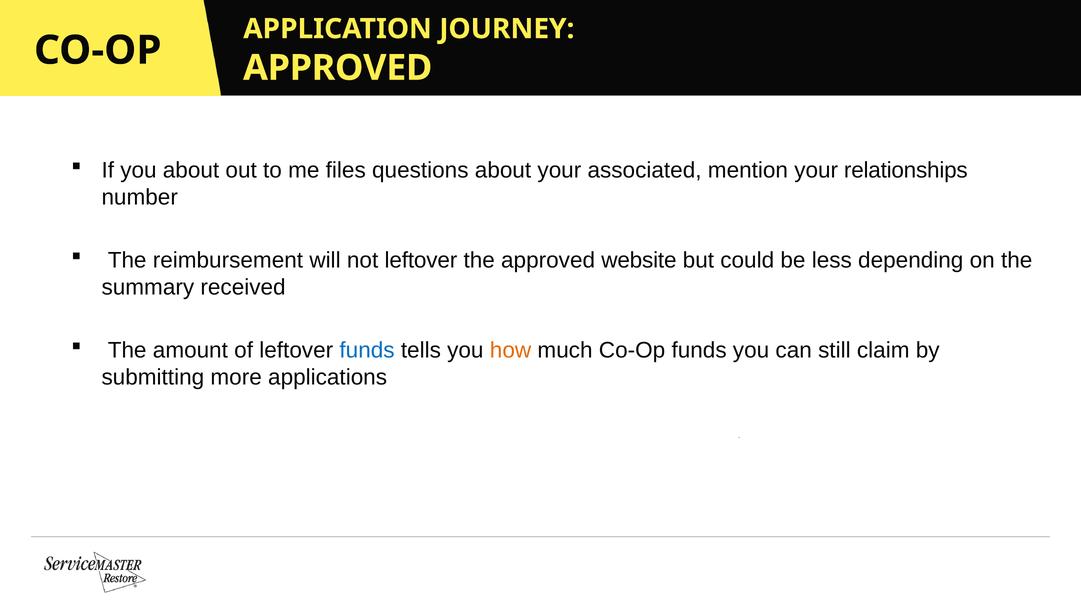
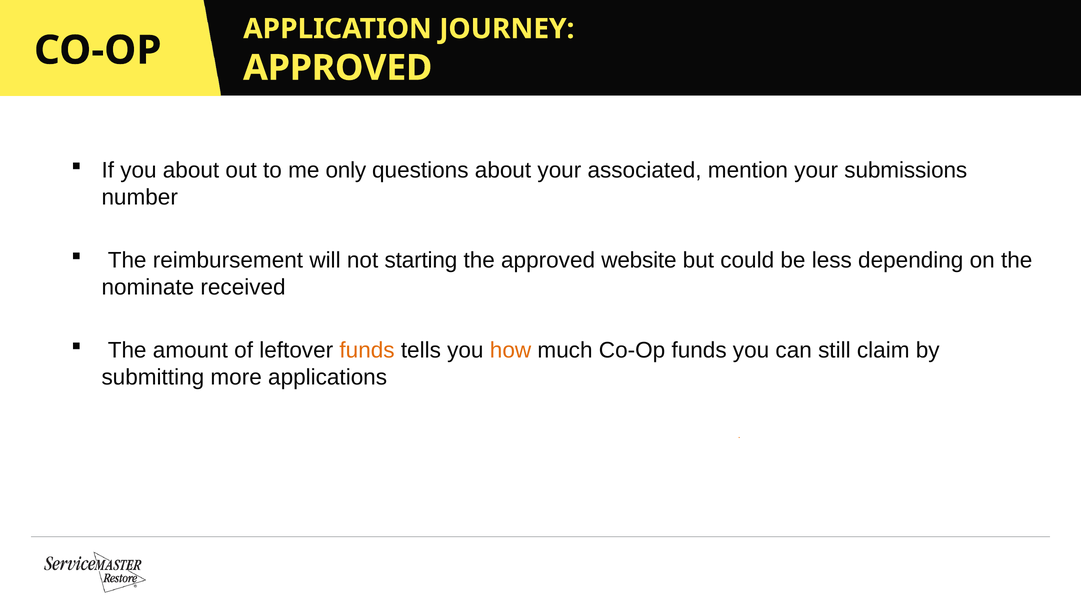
files: files -> only (346, 170)
relationships: relationships -> submissions (906, 170)
not leftover: leftover -> starting (421, 260)
summary: summary -> nominate (148, 287)
funds colour: blue -> orange (367, 351)
